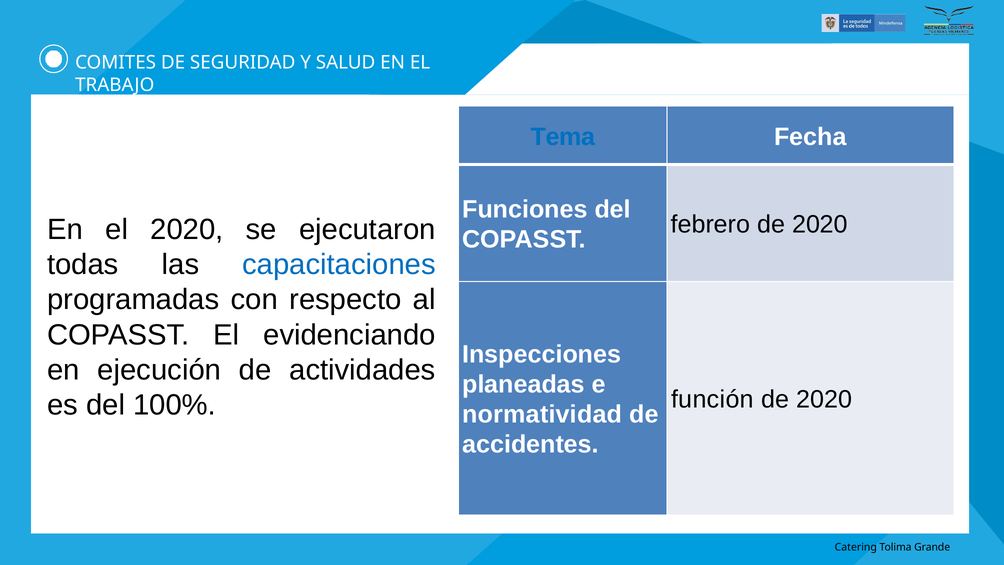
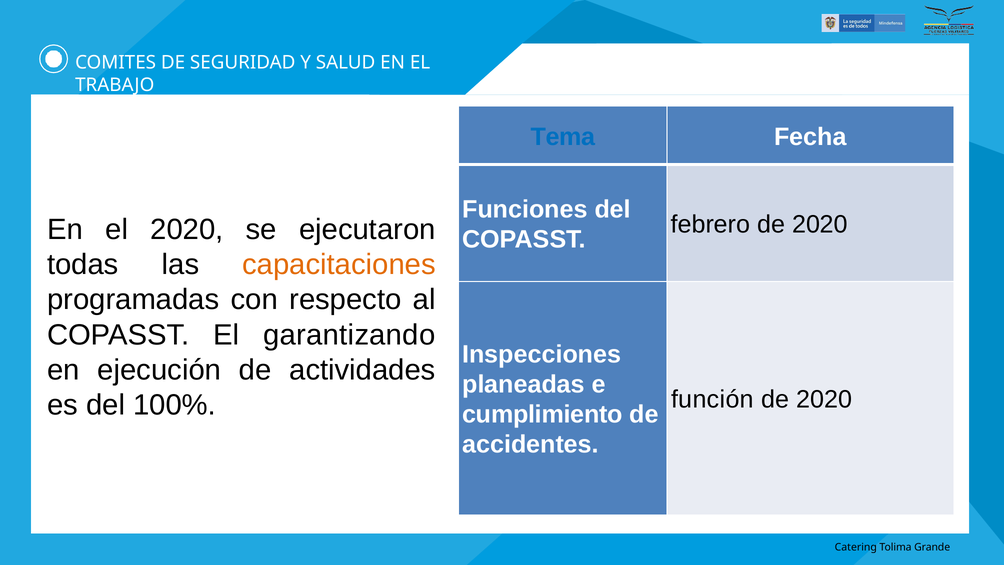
capacitaciones colour: blue -> orange (339, 264)
evidenciando: evidenciando -> garantizando (349, 335)
normatividad: normatividad -> cumplimiento (542, 414)
